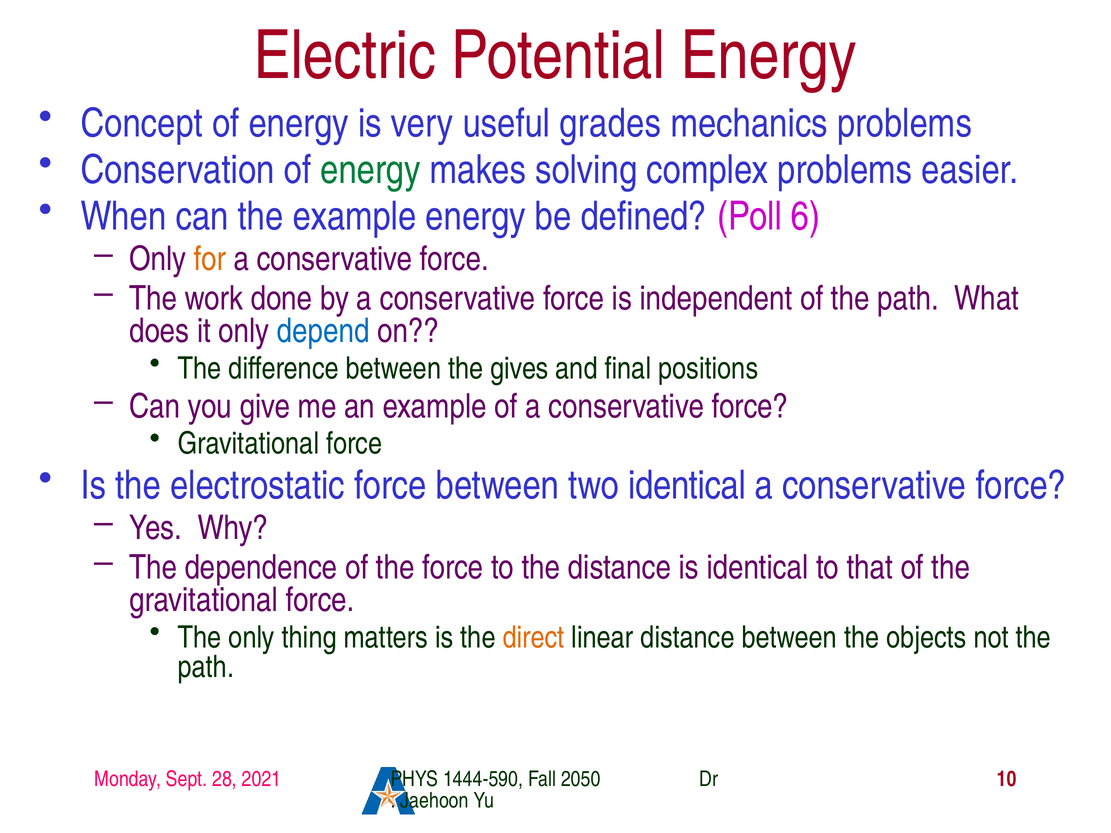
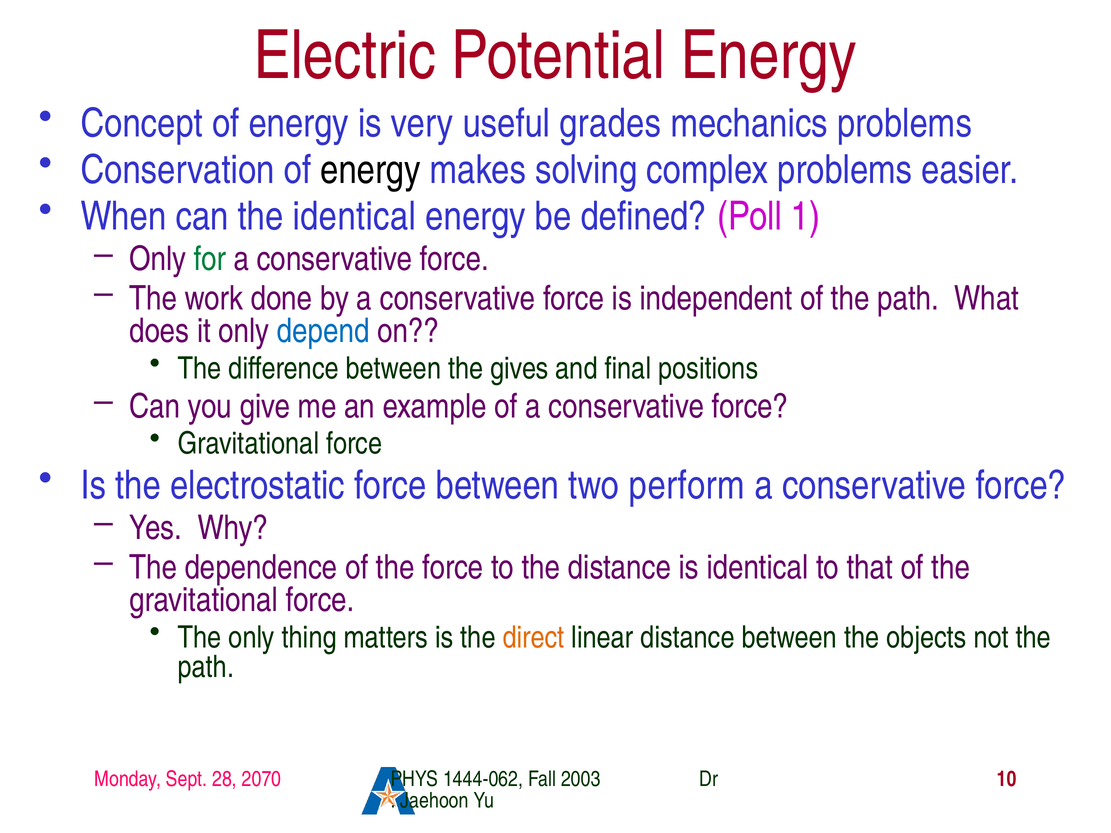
energy colour: green -> black (371, 170)
the example: example -> identical (354, 217)
6: 6 -> 1 (806, 217)
for colour: orange -> green (210, 259)
two identical: identical -> perform (687, 486)
2021: 2021 -> 2070 (262, 779)
1444-590: 1444-590 -> 1444-062 (483, 779)
2050: 2050 -> 2003 (581, 779)
